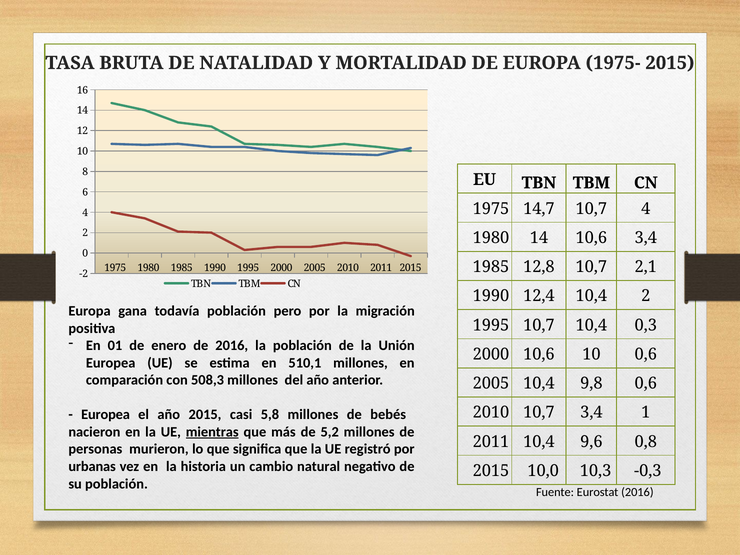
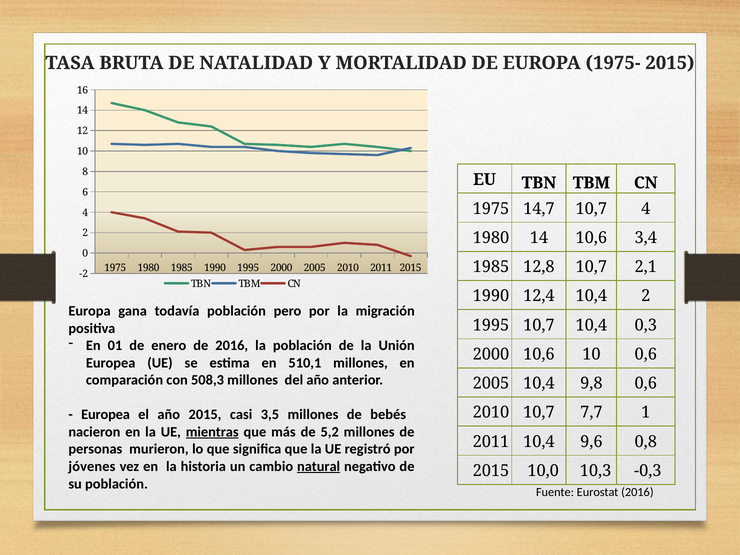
10,7 3,4: 3,4 -> 7,7 (591, 413)
5,8: 5,8 -> 3,5 (270, 415)
urbanas: urbanas -> jóvenes (92, 466)
natural underline: none -> present (319, 466)
